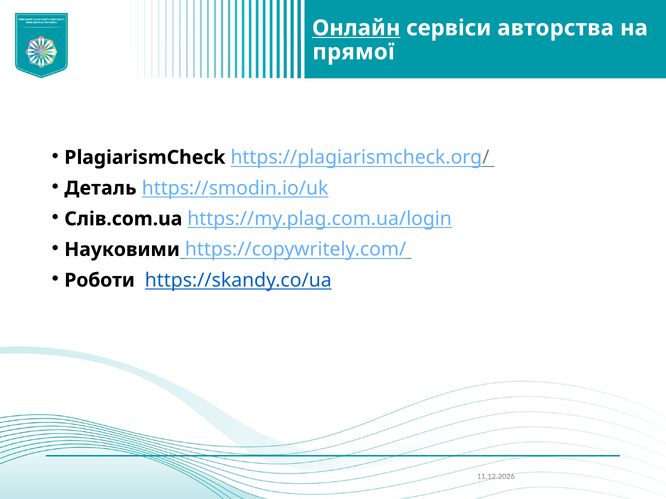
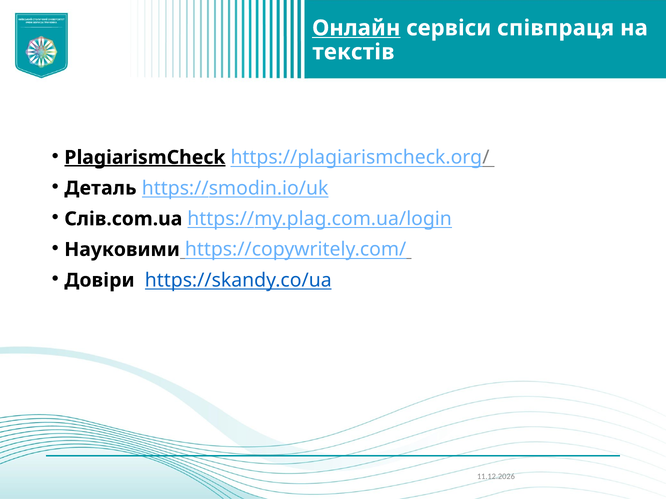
авторства: авторства -> співпраця (556, 28)
прямої: прямої -> текстів (353, 52)
PlagiarismCheck underline: none -> present (145, 158)
Роботи: Роботи -> Довіри (99, 281)
